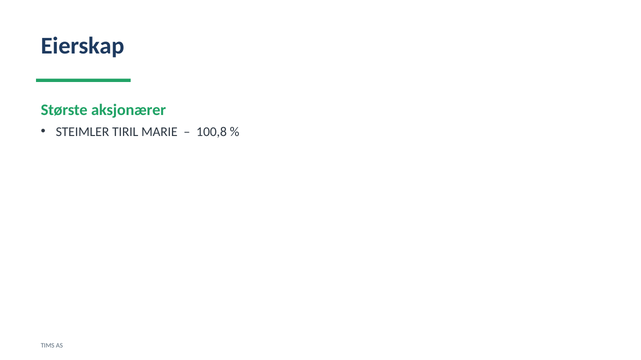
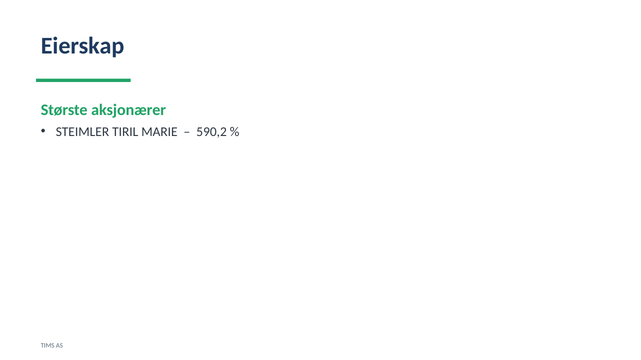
100,8: 100,8 -> 590,2 (212, 132)
